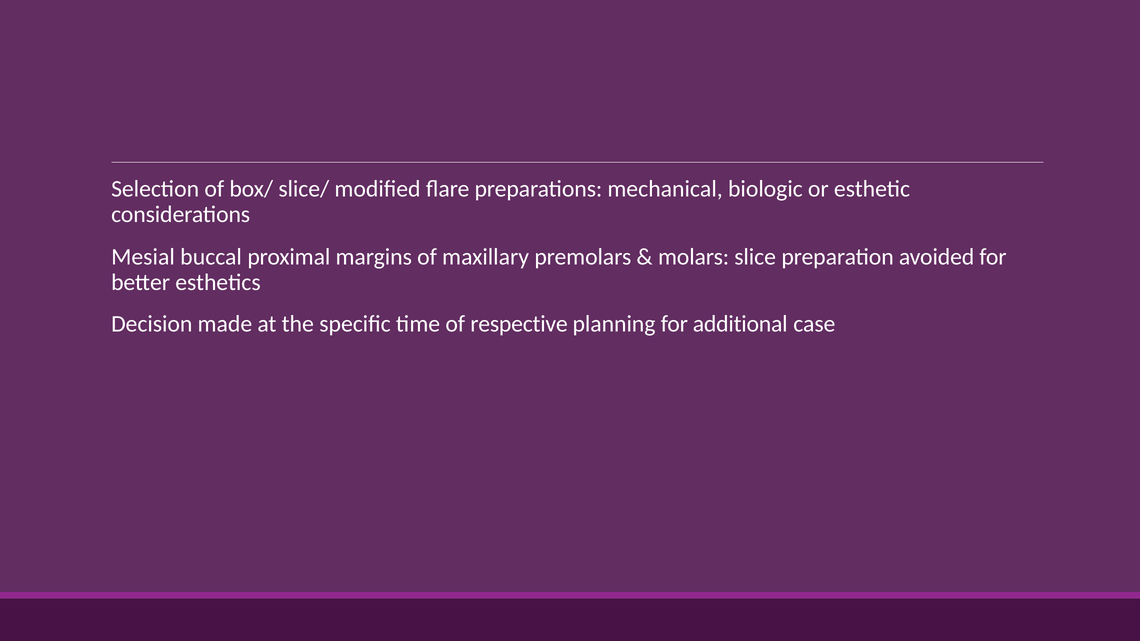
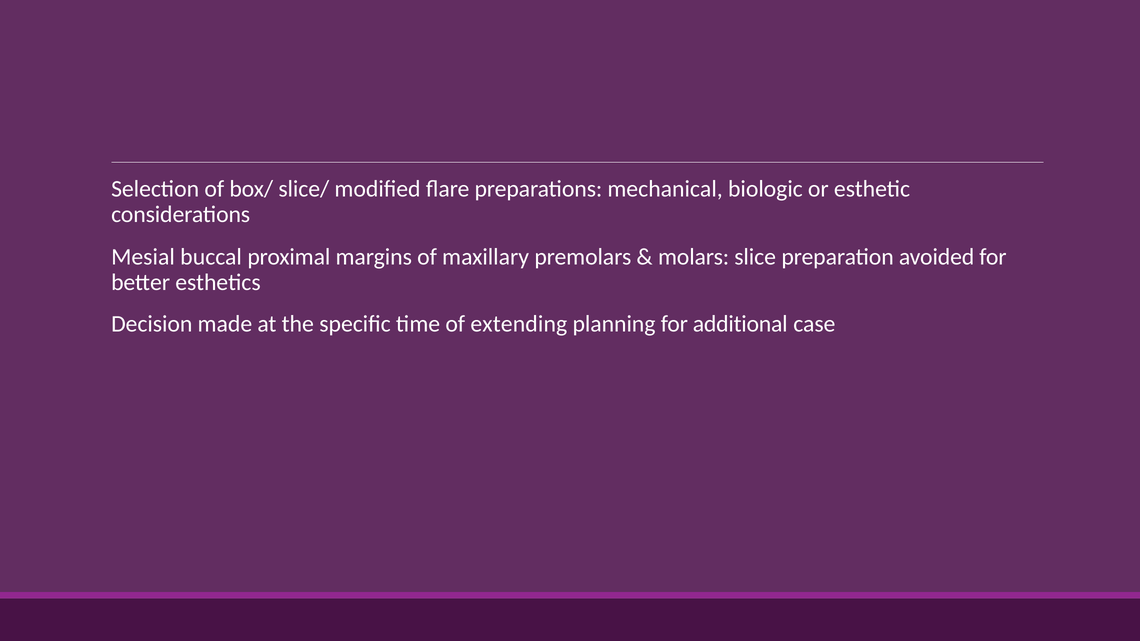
respective: respective -> extending (519, 324)
